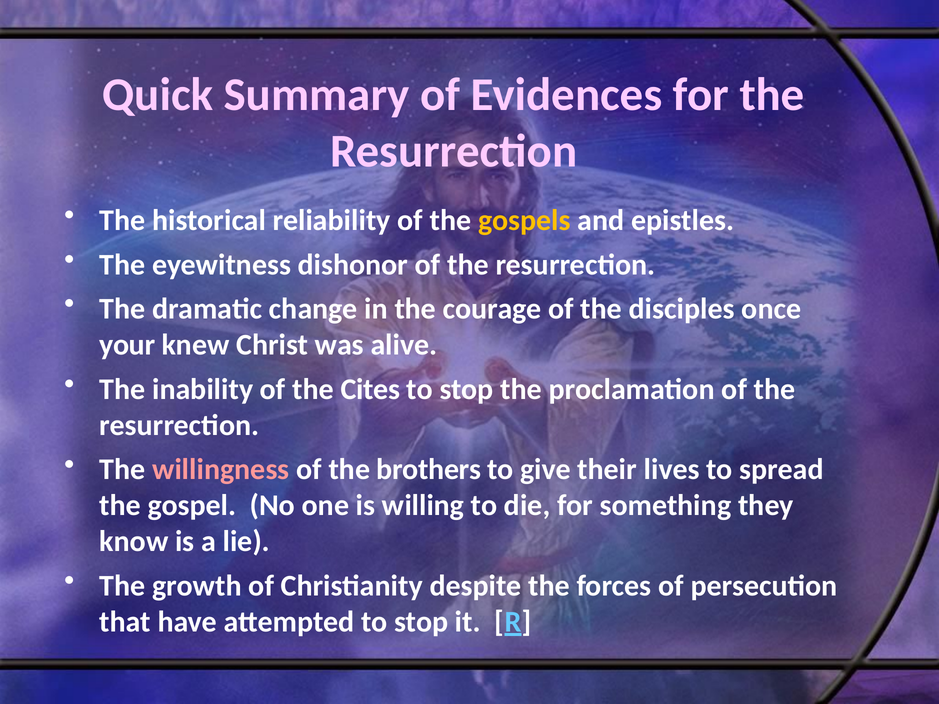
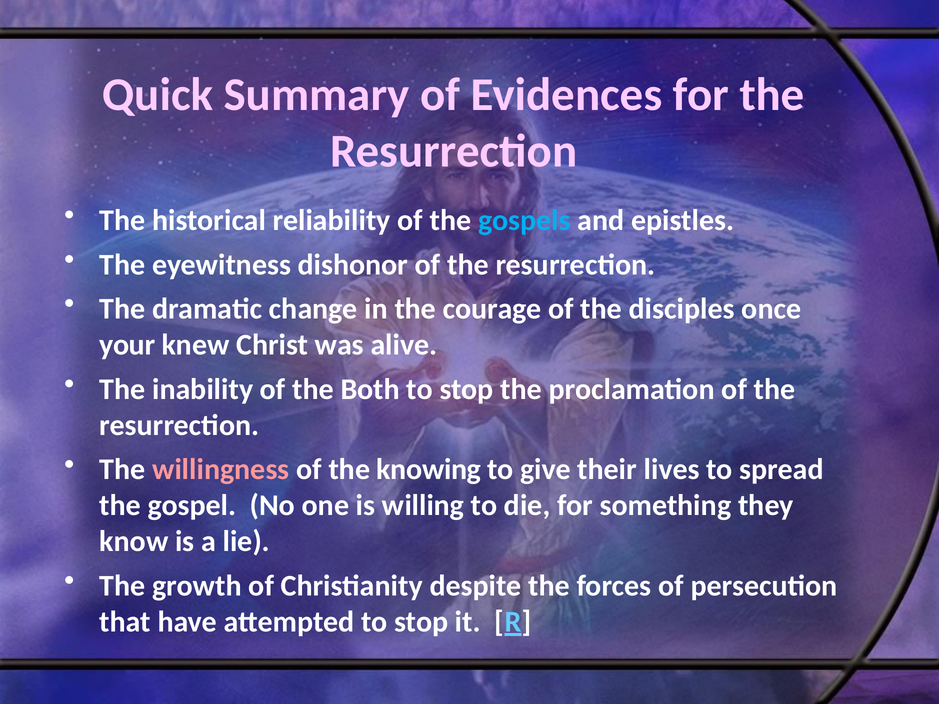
gospels colour: yellow -> light blue (524, 220)
Cites: Cites -> Both (370, 389)
brothers: brothers -> knowing (429, 470)
